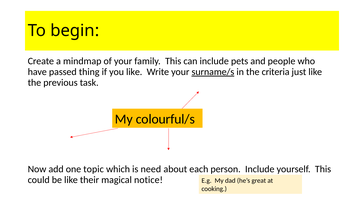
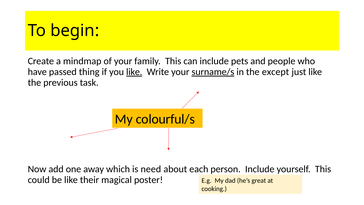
like underline: none -> present (134, 72)
criteria: criteria -> except (276, 72)
topic: topic -> away (94, 169)
notice: notice -> poster (149, 180)
